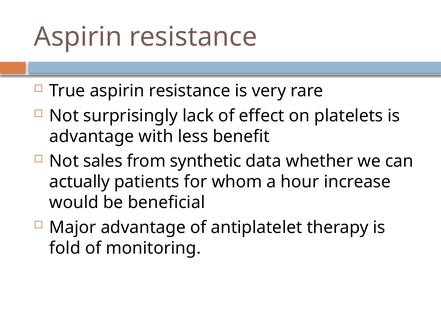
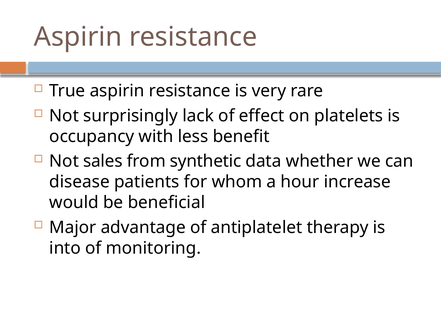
advantage: advantage -> occupancy (92, 136)
actually: actually -> disease (80, 182)
fold: fold -> into (65, 248)
